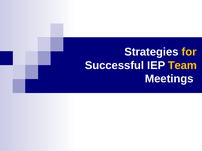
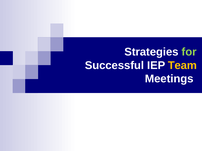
for colour: yellow -> light green (189, 52)
